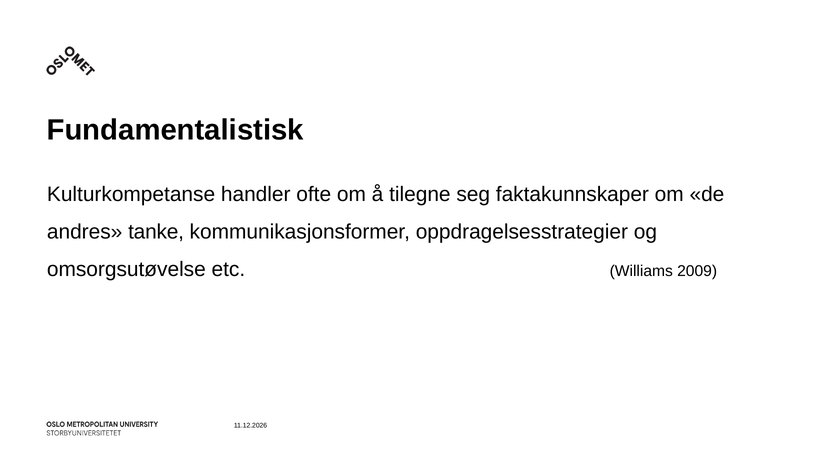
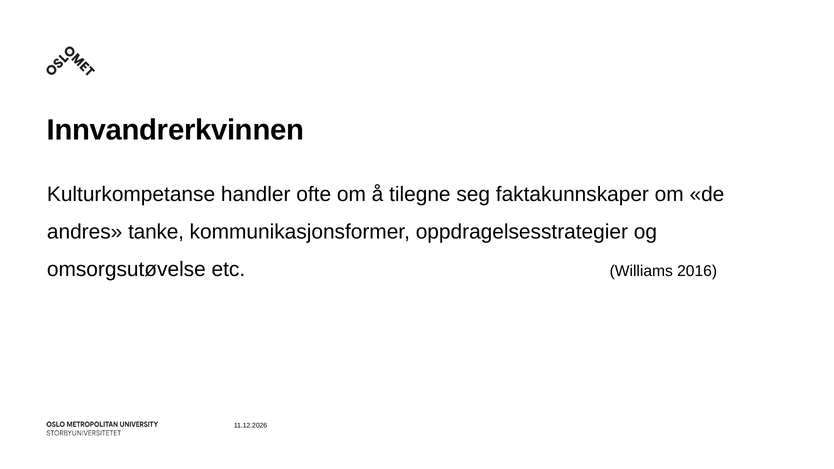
Fundamentalistisk: Fundamentalistisk -> Innvandrerkvinnen (175, 130)
2009: 2009 -> 2016 (697, 271)
